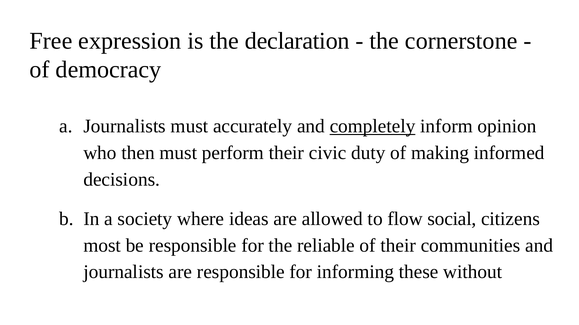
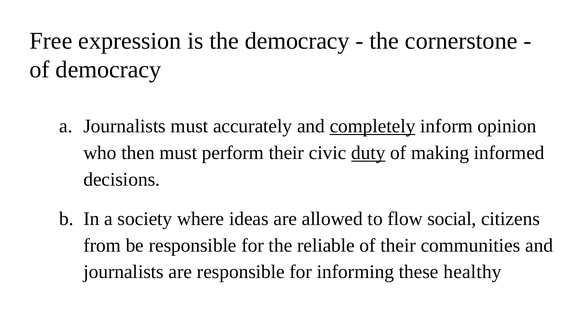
the declaration: declaration -> democracy (297, 41)
duty underline: none -> present (368, 153)
most: most -> from (102, 246)
without: without -> healthy (473, 273)
